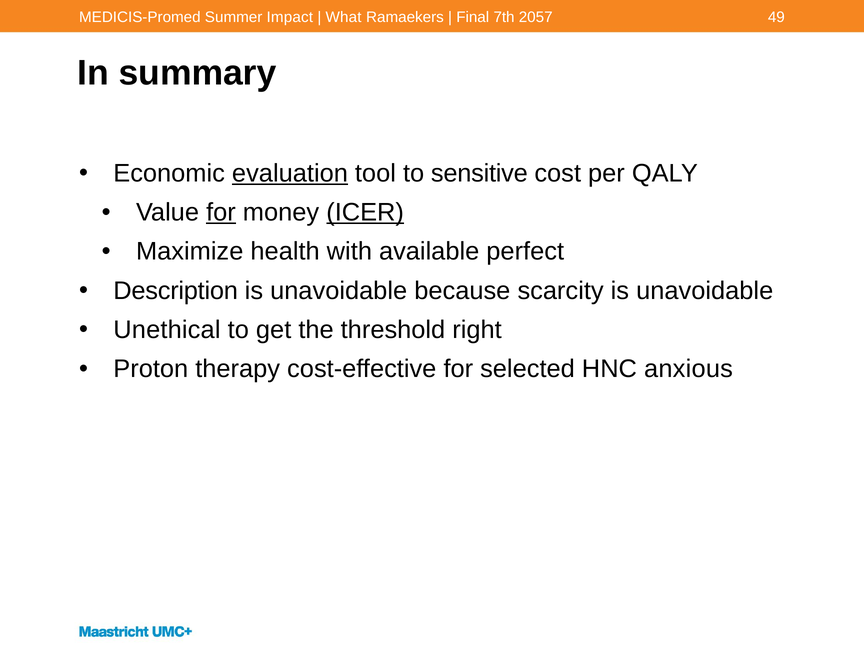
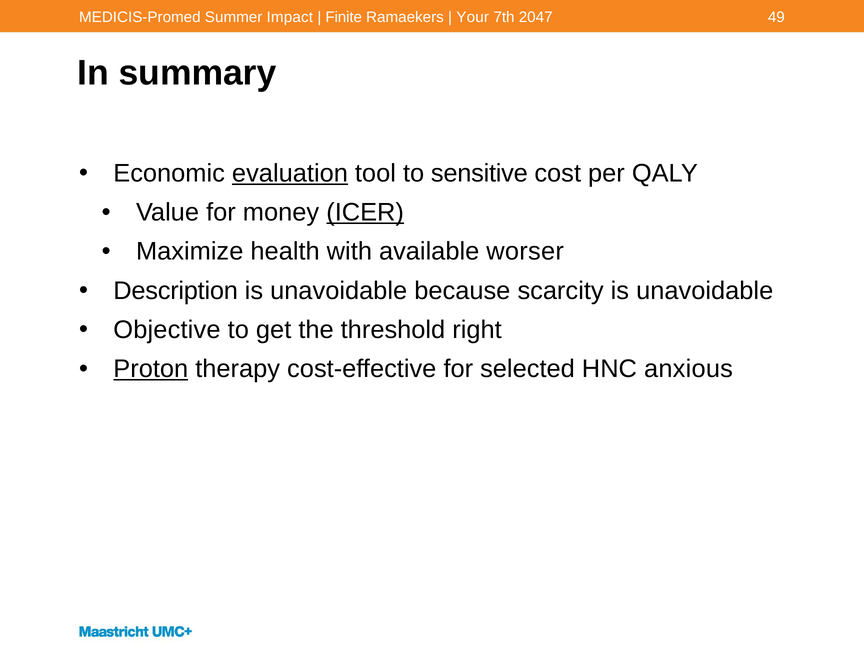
What: What -> Finite (344, 17)
Final: Final -> Your (473, 17)
2057: 2057 -> 2047 (536, 17)
for underline: present -> none (221, 212)
perfect: perfect -> worser (525, 251)
Unethical: Unethical -> Objective (167, 330)
Proton underline: none -> present (151, 369)
